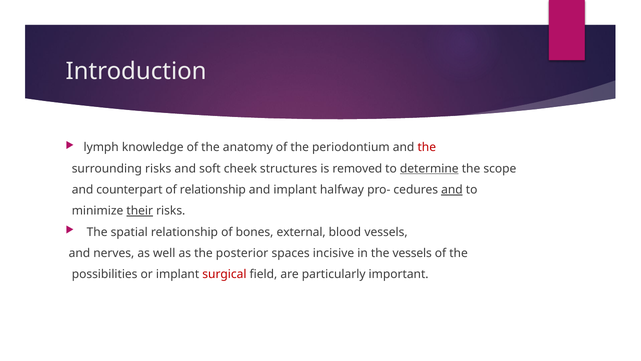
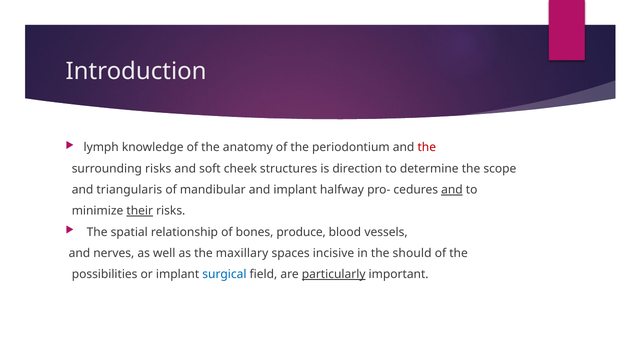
removed: removed -> direction (357, 168)
determine underline: present -> none (429, 168)
counterpart: counterpart -> triangularis (129, 190)
of relationship: relationship -> mandibular (213, 190)
external: external -> produce (301, 232)
posterior: posterior -> maxillary (242, 253)
the vessels: vessels -> should (412, 253)
surgical colour: red -> blue (224, 274)
particularly underline: none -> present (334, 274)
